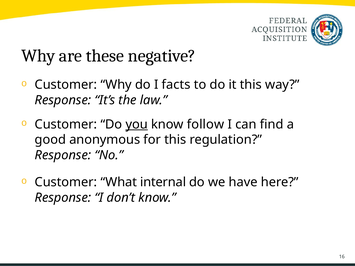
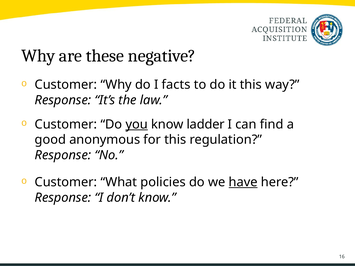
follow: follow -> ladder (206, 124)
internal: internal -> policies (163, 182)
have underline: none -> present (243, 182)
